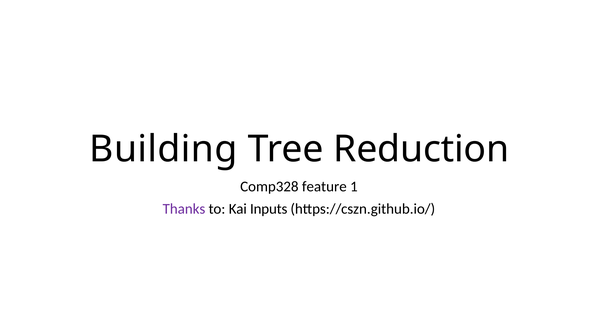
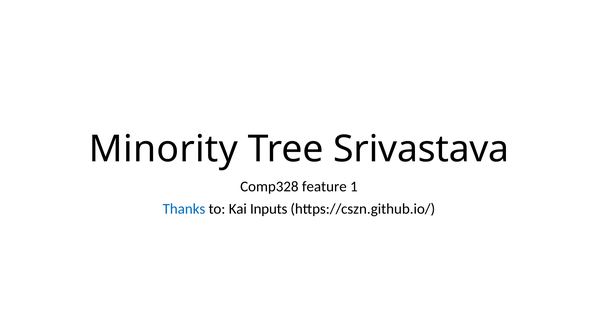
Building: Building -> Minority (163, 149)
Reduction: Reduction -> Srivastava (421, 149)
Thanks colour: purple -> blue (184, 209)
